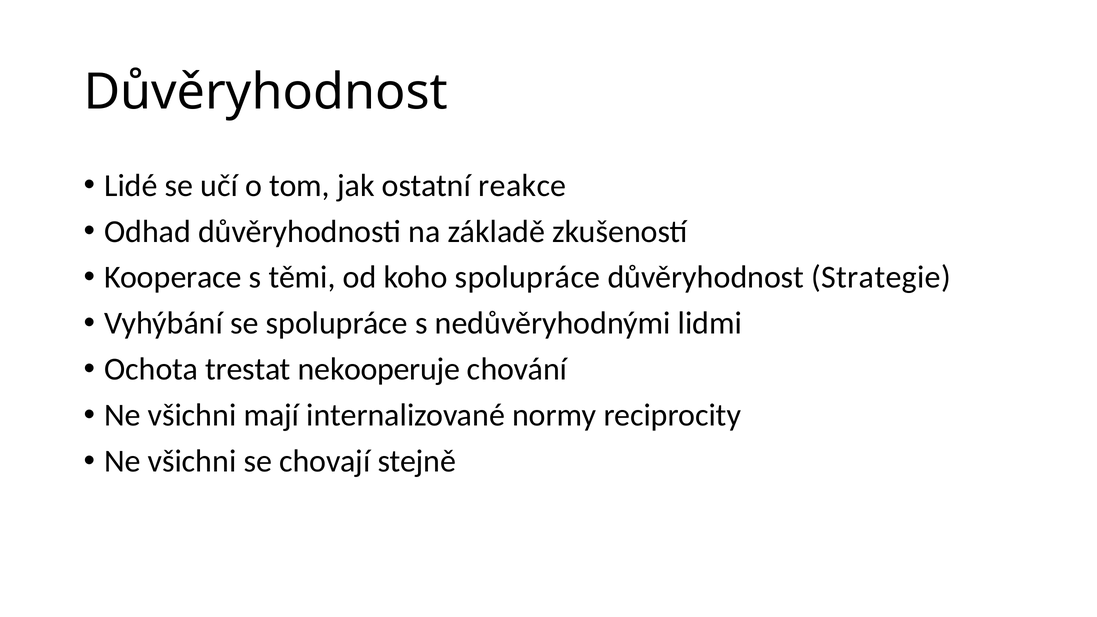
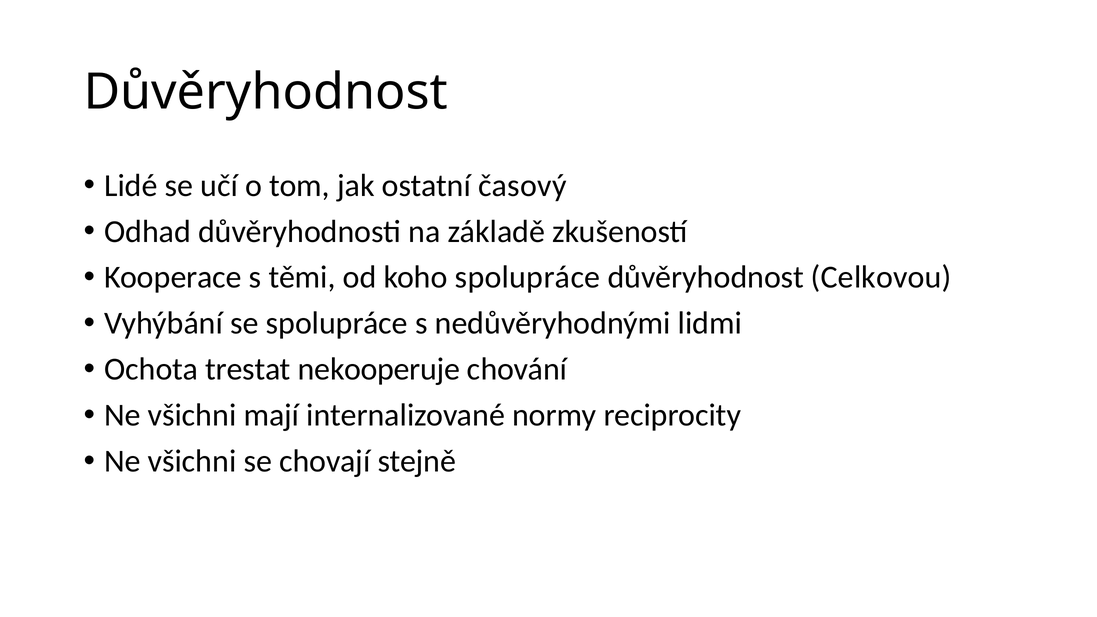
reakce: reakce -> časový (522, 185)
Strategie: Strategie -> Celkovou (881, 277)
